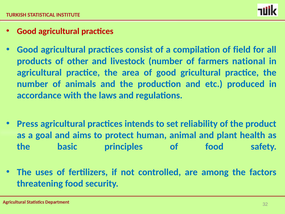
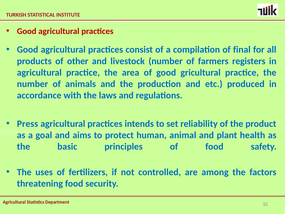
field: field -> final (242, 50)
national: national -> registers (249, 61)
